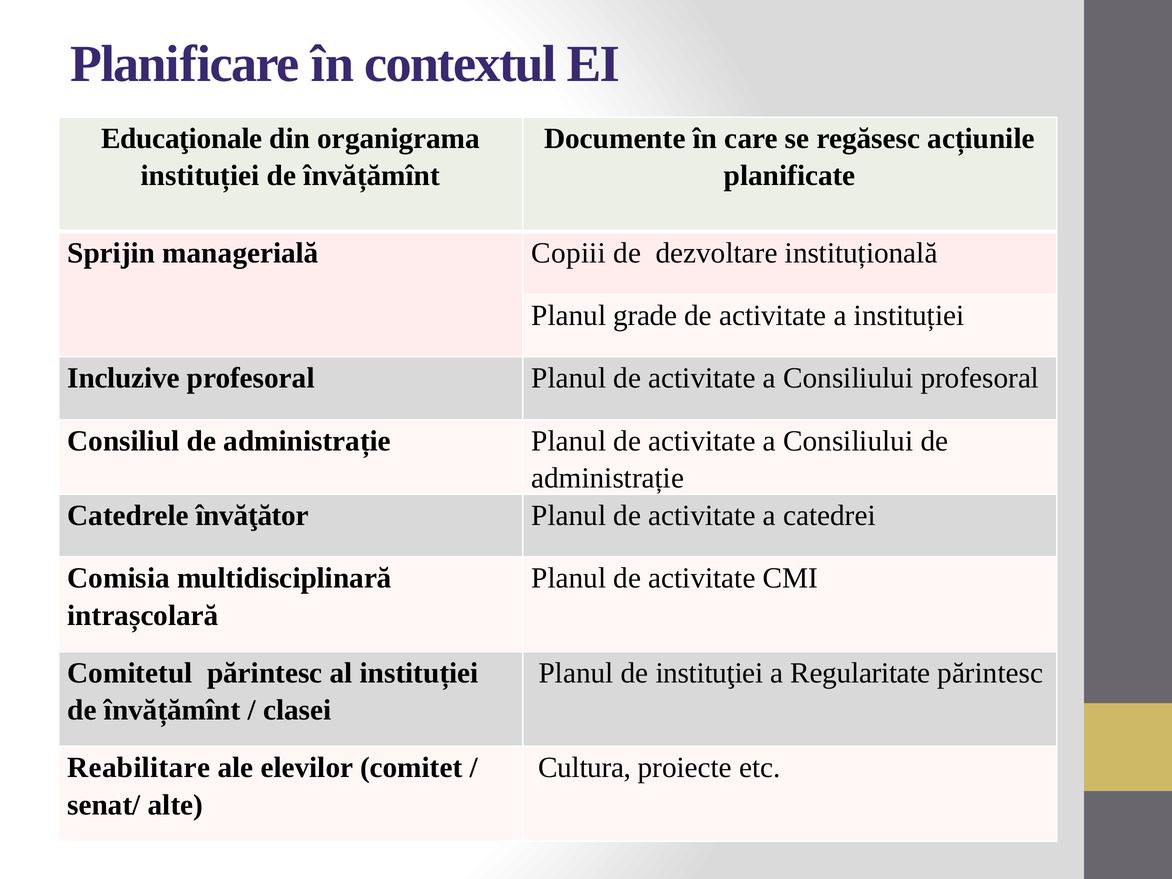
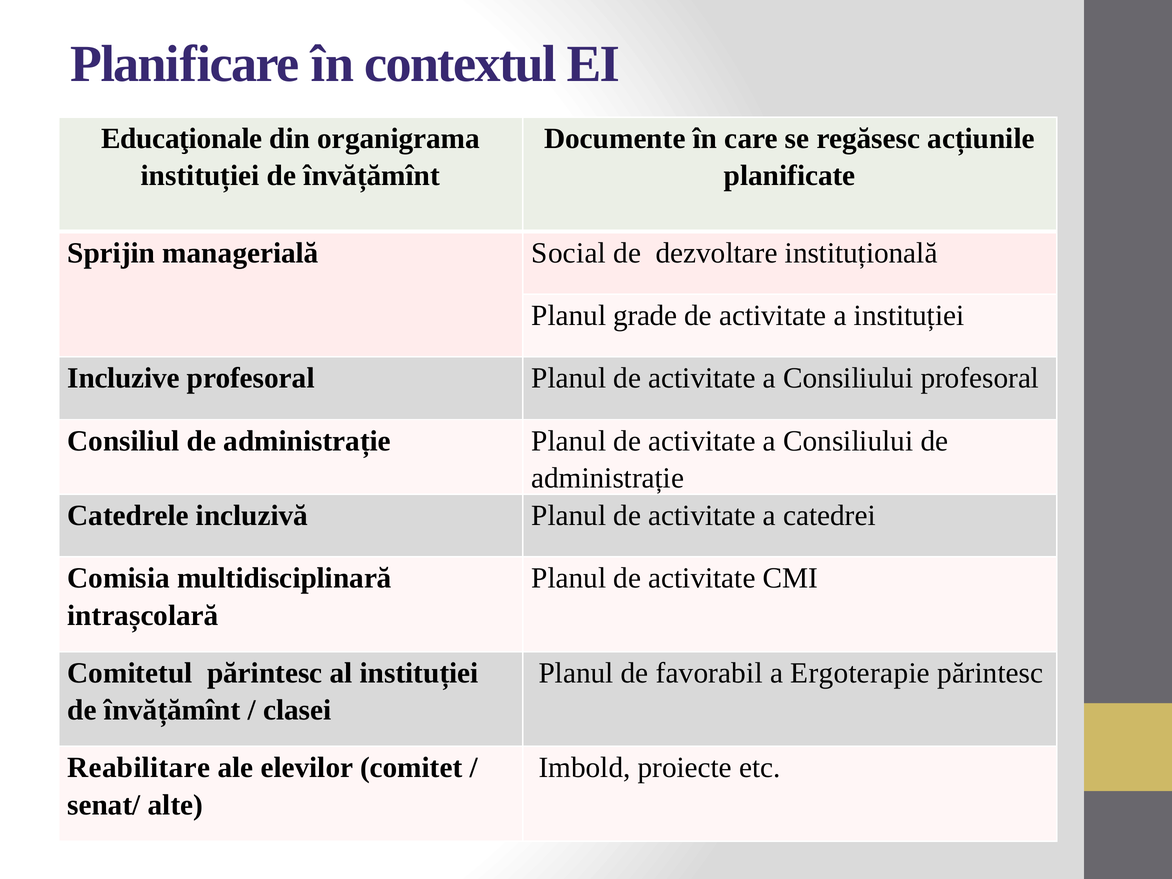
Copiii: Copiii -> Social (569, 253)
învăţător: învăţător -> incluzivă (252, 515)
instituţiei: instituţiei -> favorabil (709, 673)
Regularitate: Regularitate -> Ergoterapie (860, 673)
Cultura: Cultura -> Imbold (585, 768)
